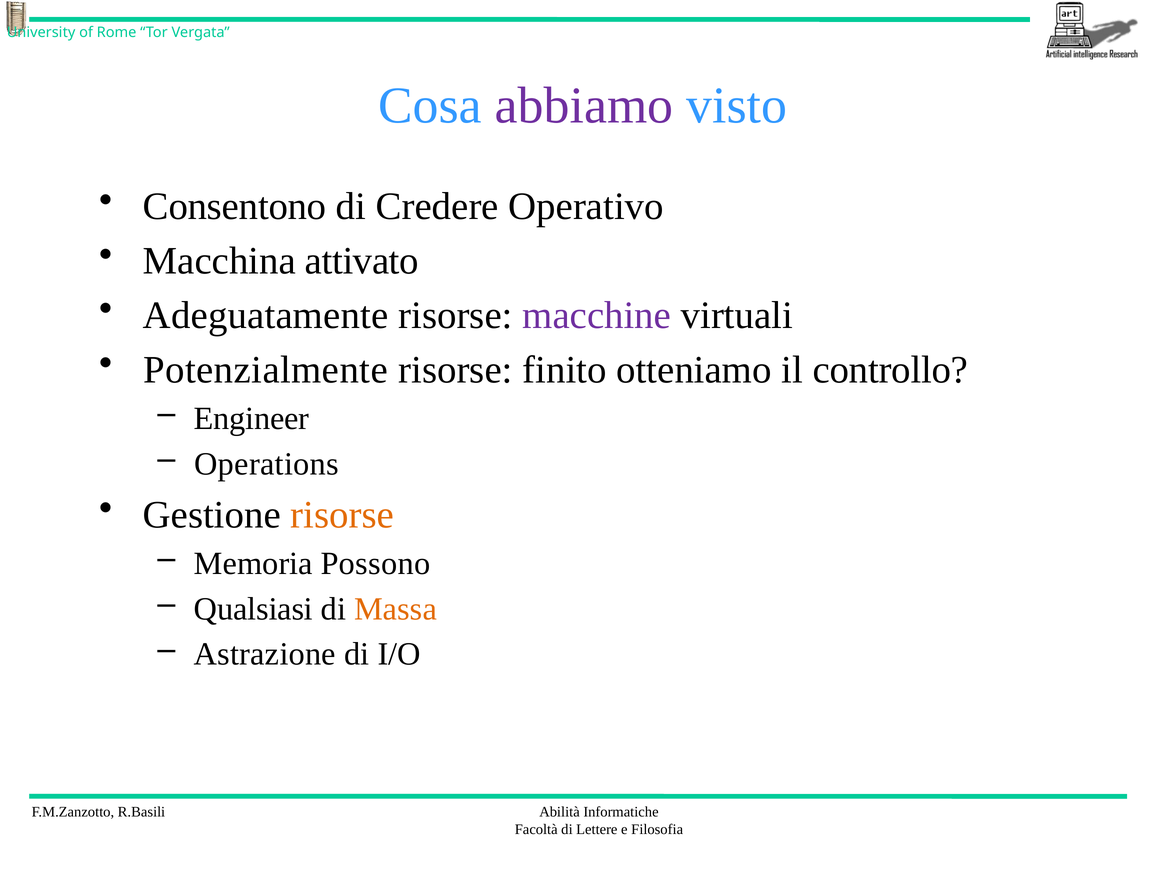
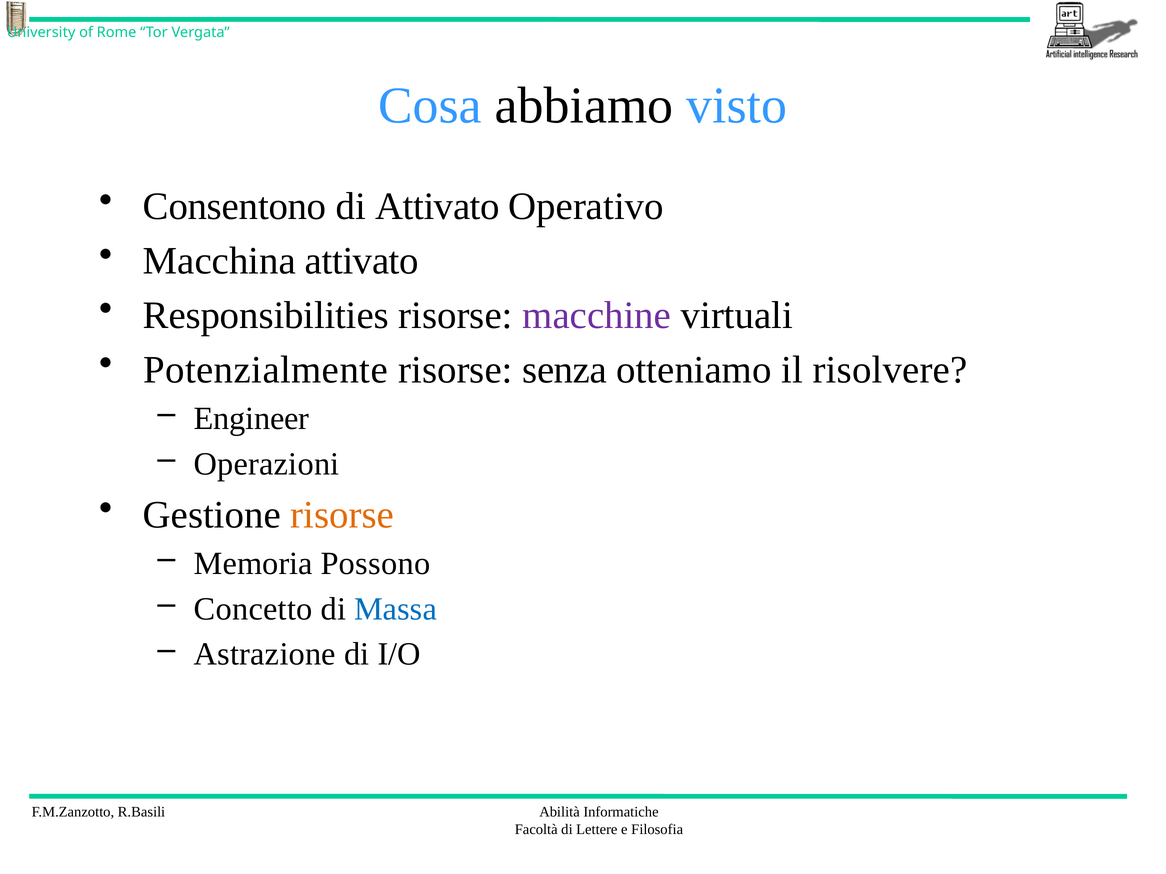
abbiamo colour: purple -> black (584, 106)
di Credere: Credere -> Attivato (437, 207)
Adeguatamente: Adeguatamente -> Responsibilities (266, 316)
finito: finito -> senza (565, 370)
controllo: controllo -> risolvere (890, 370)
Operations: Operations -> Operazioni (267, 464)
Qualsiasi: Qualsiasi -> Concetto (253, 609)
Massa colour: orange -> blue (396, 609)
